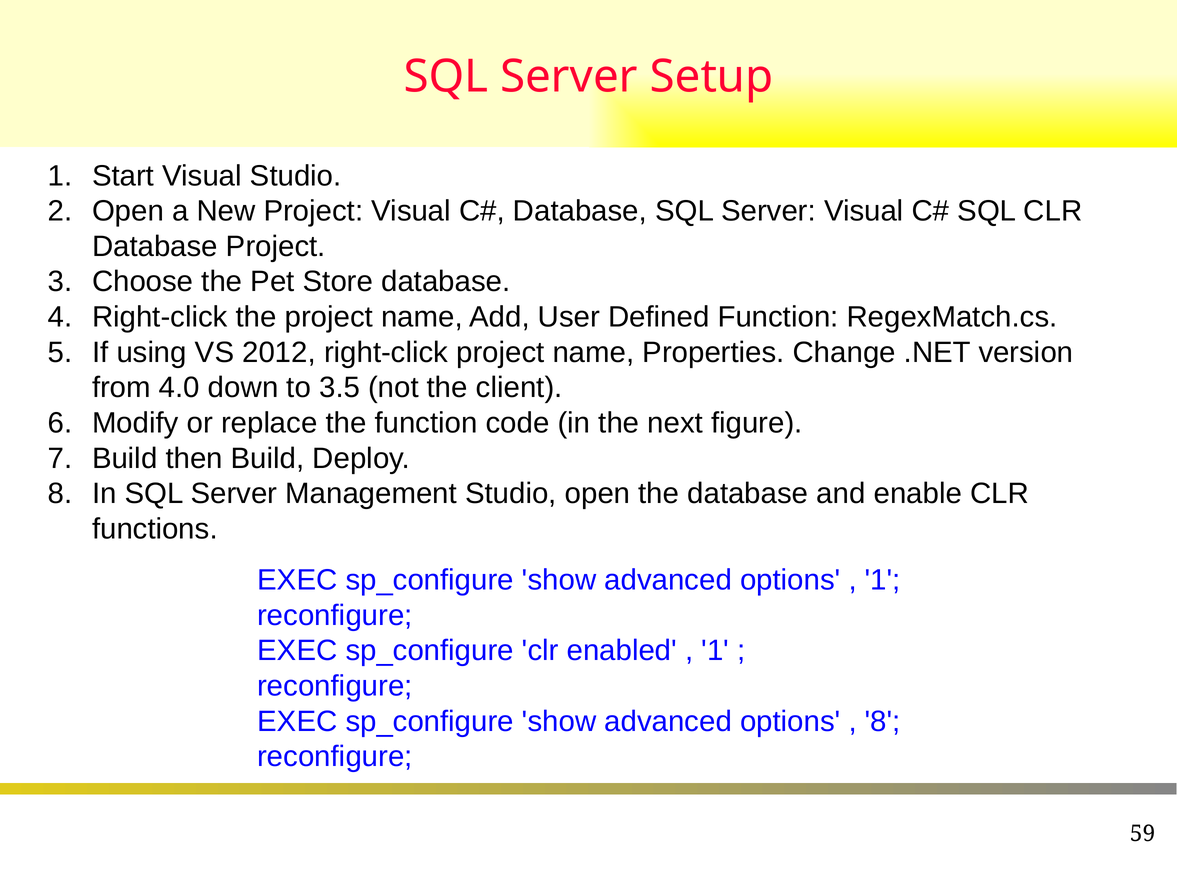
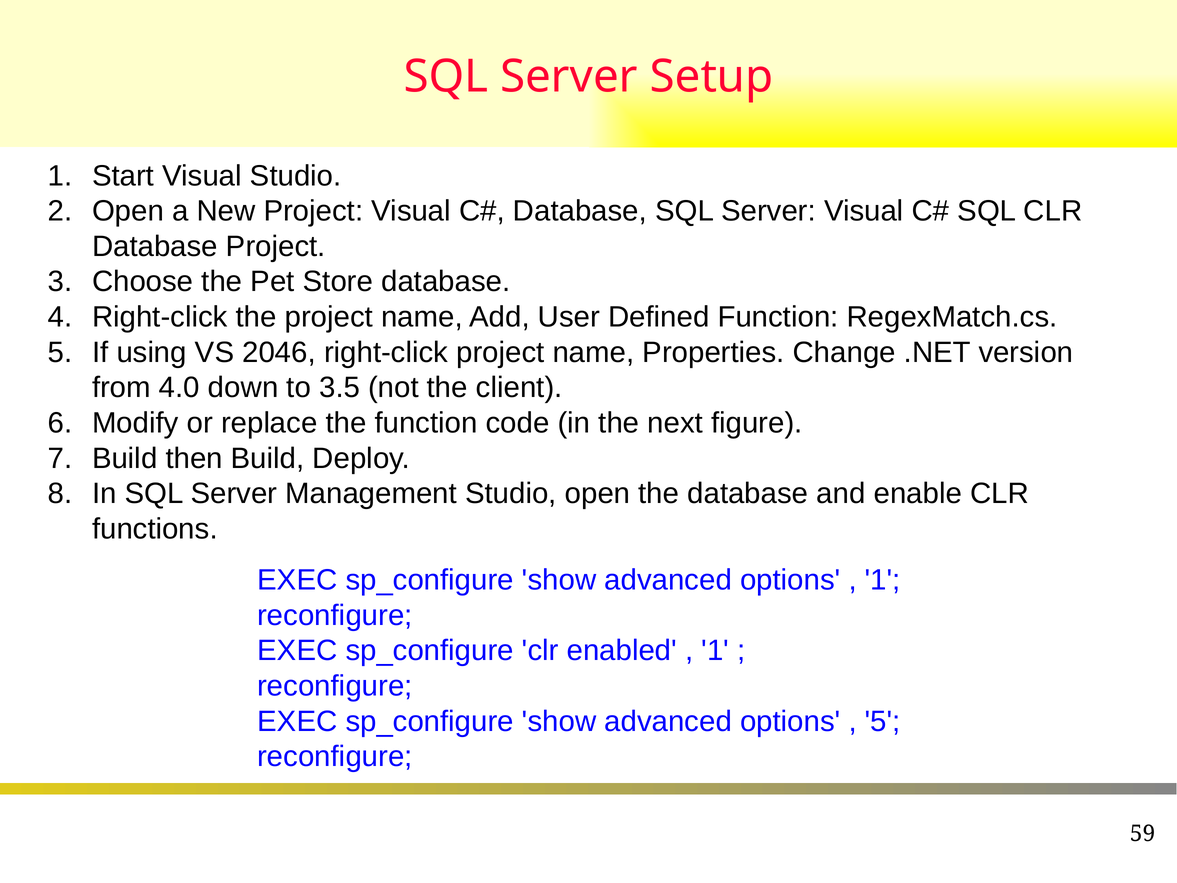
2012: 2012 -> 2046 (279, 352)
8: 8 -> 5 (883, 721)
